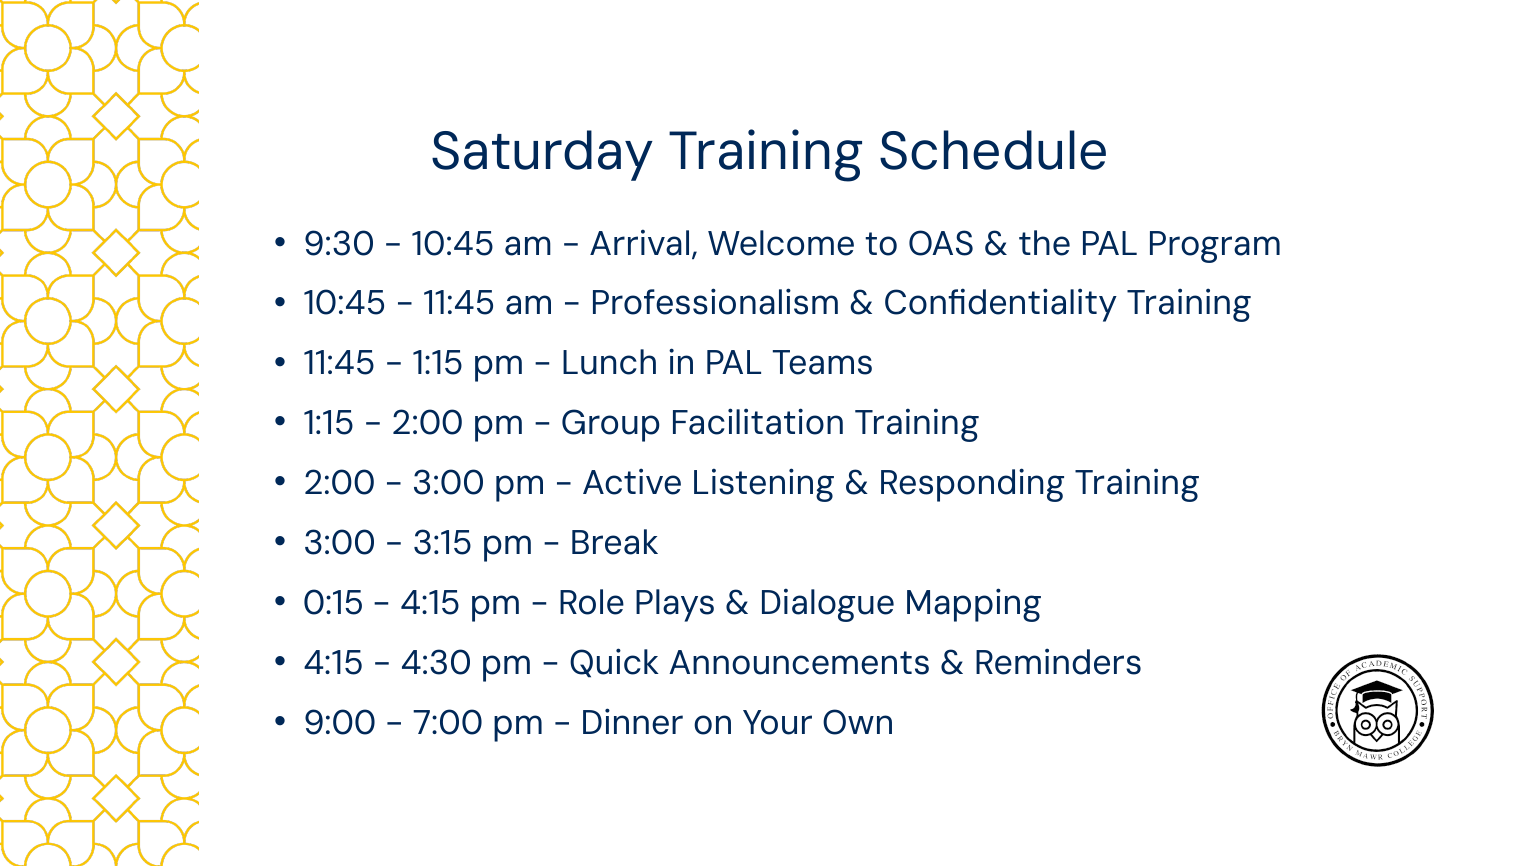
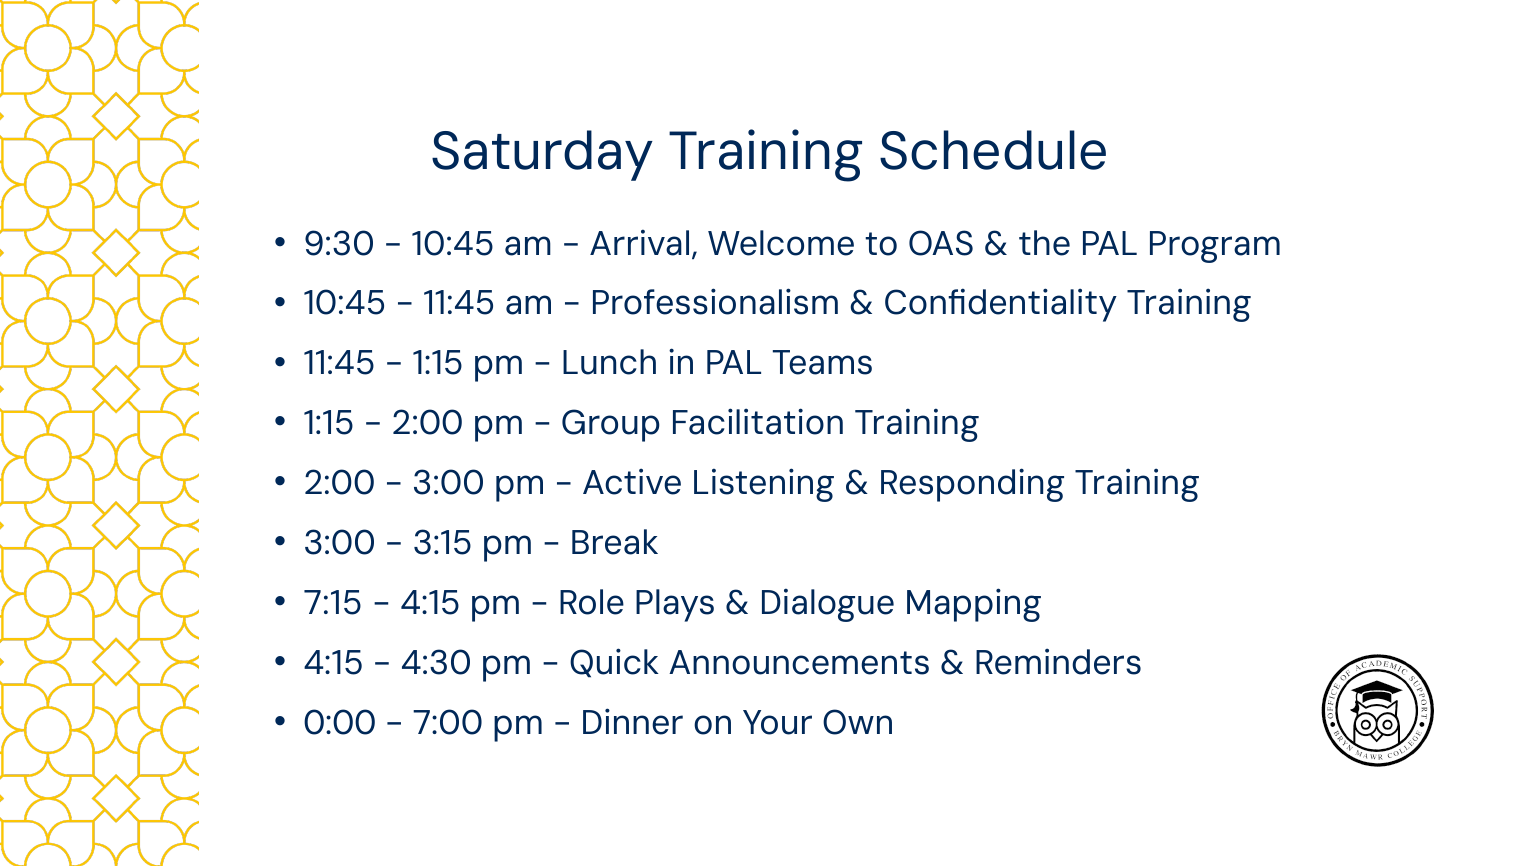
0:15: 0:15 -> 7:15 (333, 603)
9:00: 9:00 -> 0:00 (340, 723)
